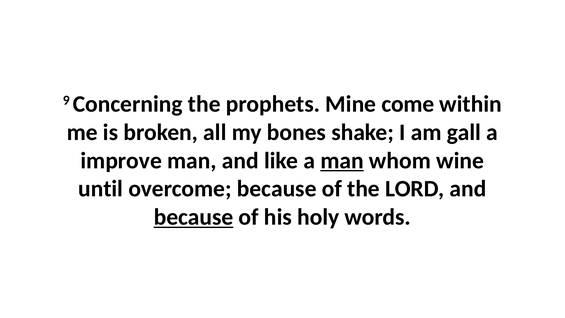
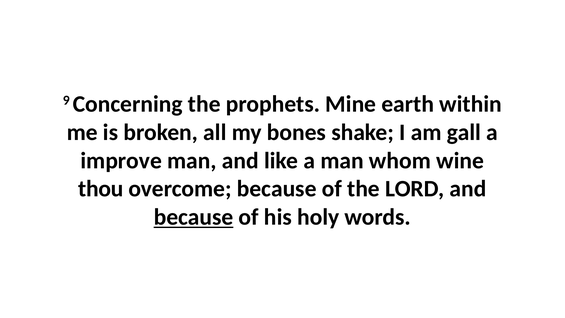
come: come -> earth (408, 104)
man underline: present -> none (342, 161)
until: until -> thou (101, 189)
